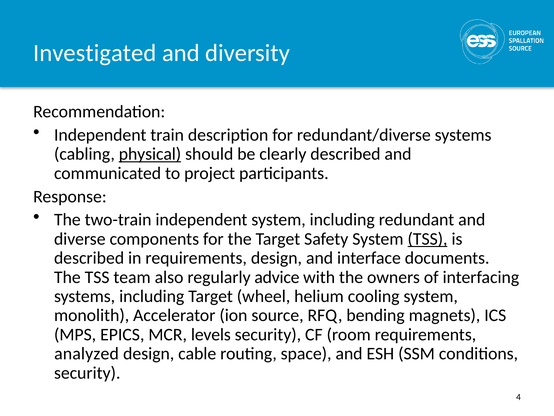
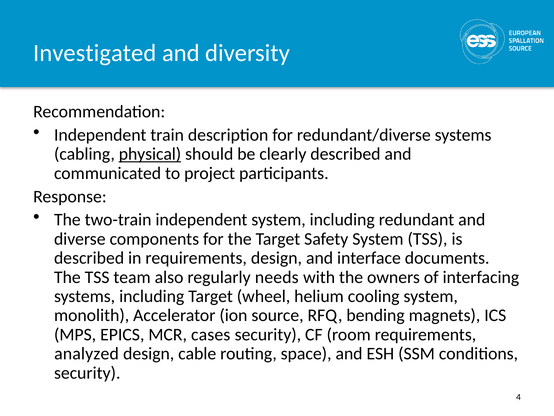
TSS underline: present -> none (428, 239)
advice: advice -> needs (277, 277)
levels: levels -> cases (211, 334)
